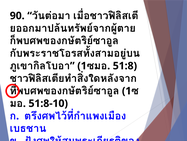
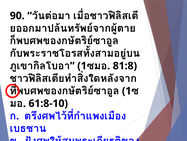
51:8: 51:8 -> 81:8 (125, 66)
51:8-10: 51:8-10 -> 61:8-10 (48, 103)
